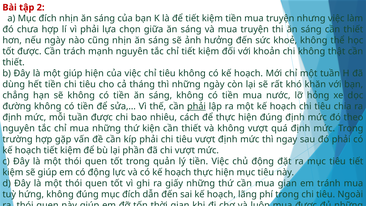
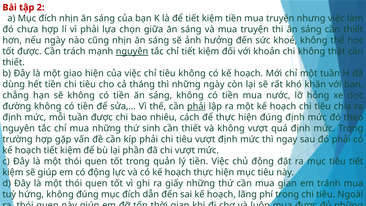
nguyên underline: none -> present (132, 51)
một giúp: giúp -> giao (73, 73)
kiện: kiện -> sinh (151, 128)
